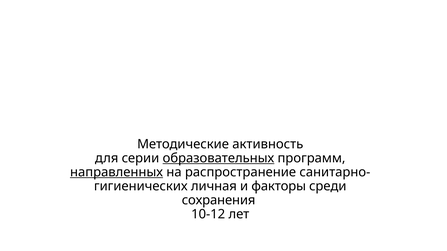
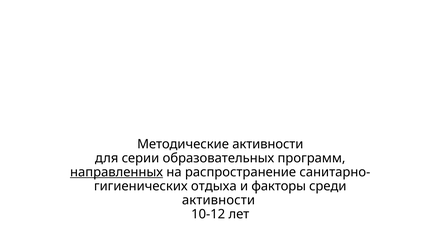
Методические активность: активность -> активности (268, 144)
образовательных underline: present -> none (218, 158)
личная: личная -> отдыха (214, 187)
сохранения: сохранения -> активности (218, 201)
